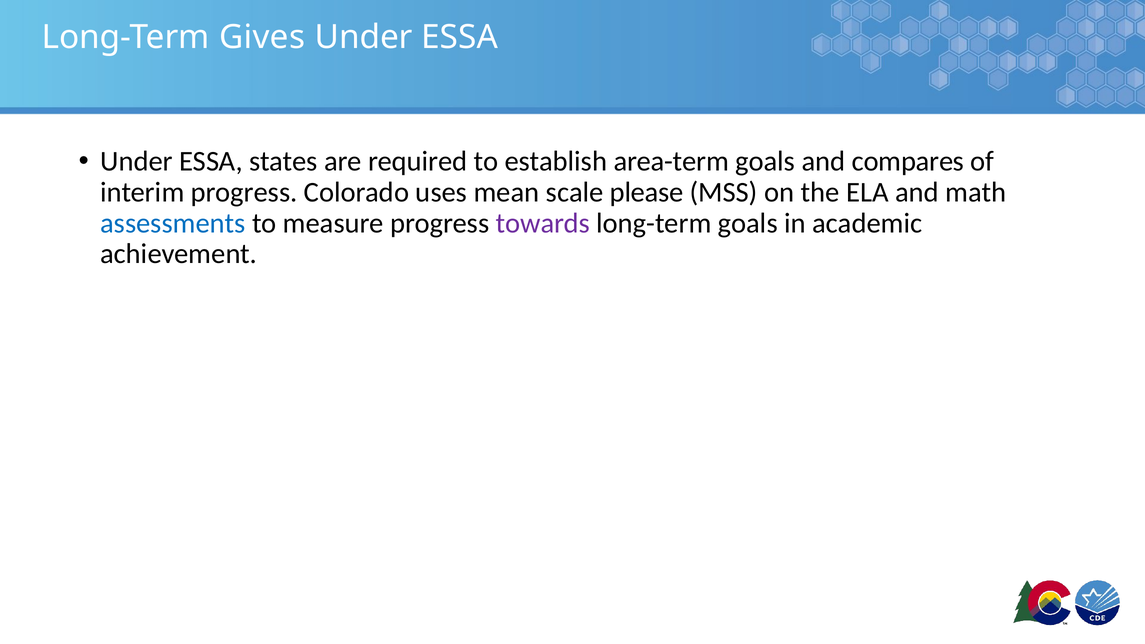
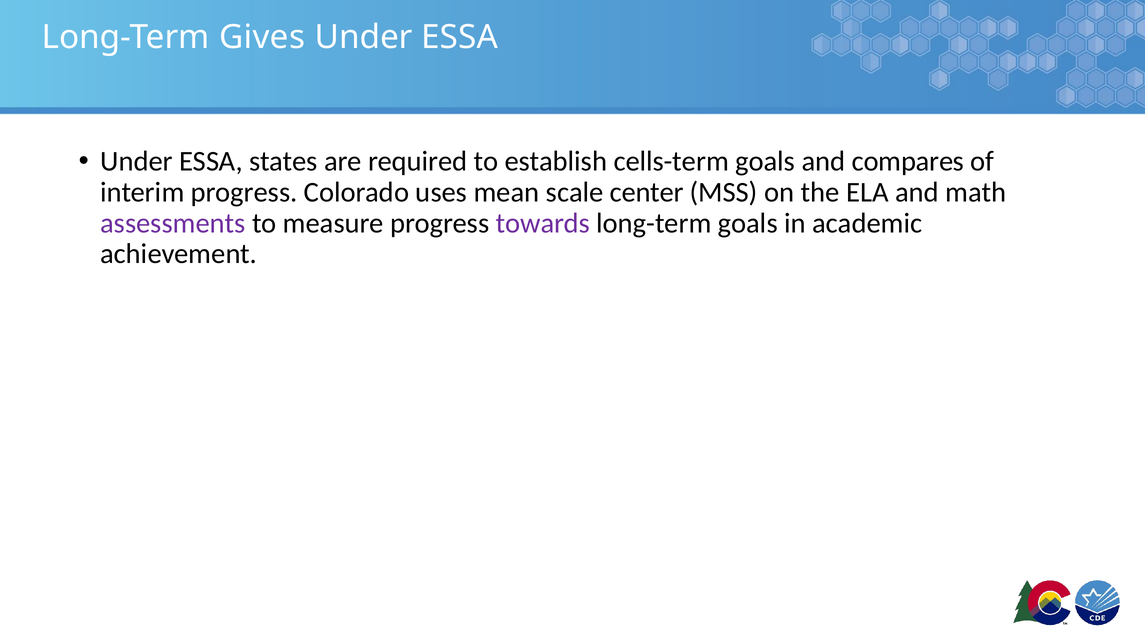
area-term: area-term -> cells-term (671, 161)
please: please -> center (647, 192)
assessments colour: blue -> purple (173, 223)
